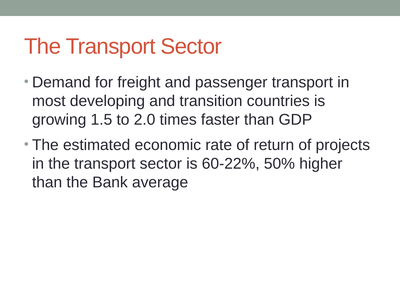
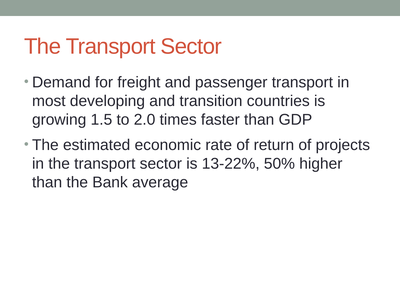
60-22%: 60-22% -> 13-22% (231, 164)
